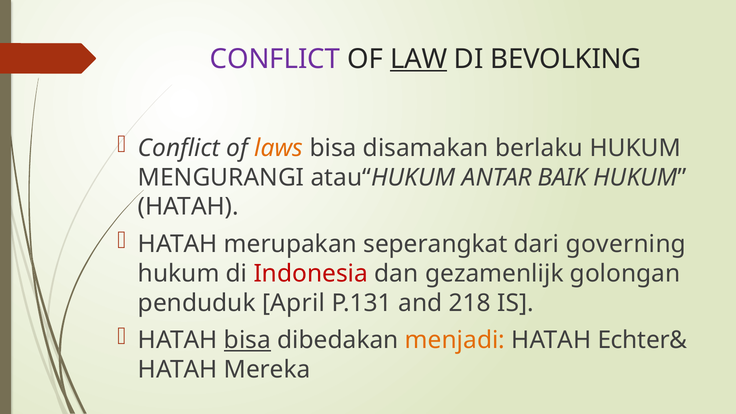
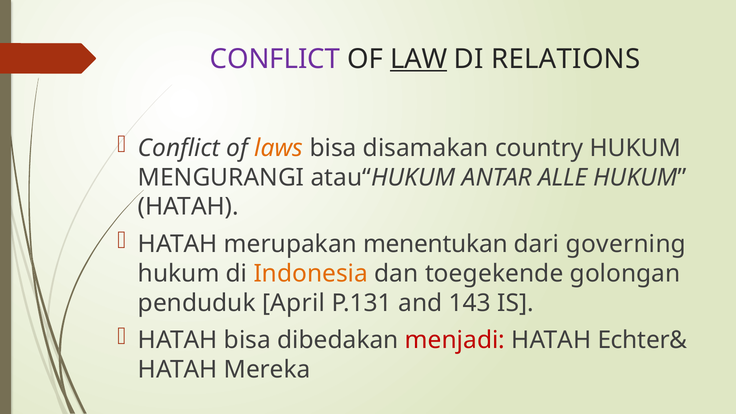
BEVOLKING: BEVOLKING -> RELATIONS (566, 59)
berlaku: berlaku -> country (539, 148)
BAIK: BAIK -> ALLE (563, 177)
seperangkat: seperangkat -> menentukan (436, 244)
Indonesia colour: red -> orange (311, 273)
gezamenlijk: gezamenlijk -> toegekende (494, 273)
218: 218 -> 143 (470, 303)
bisa underline: present -> none (247, 340)
menjadi colour: orange -> red (455, 340)
